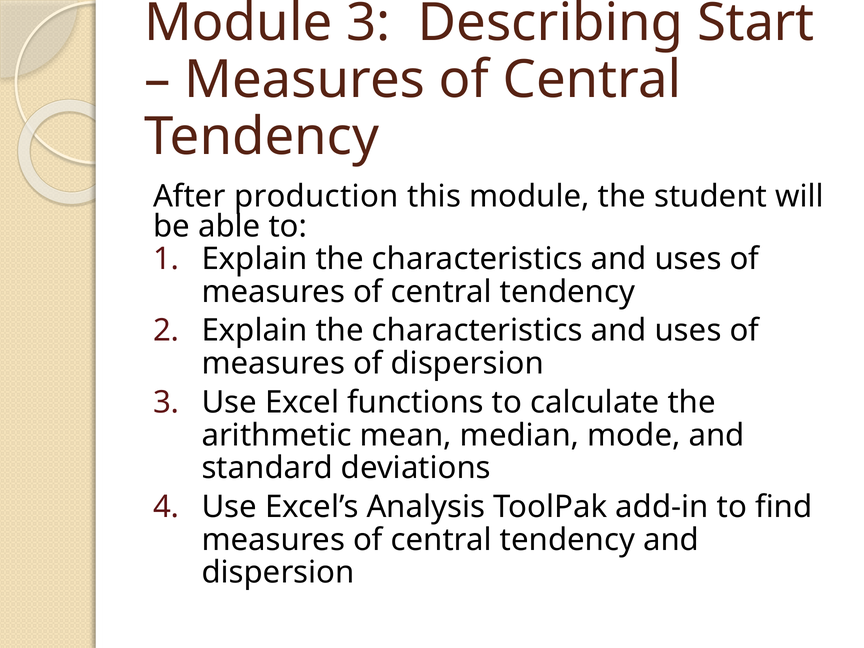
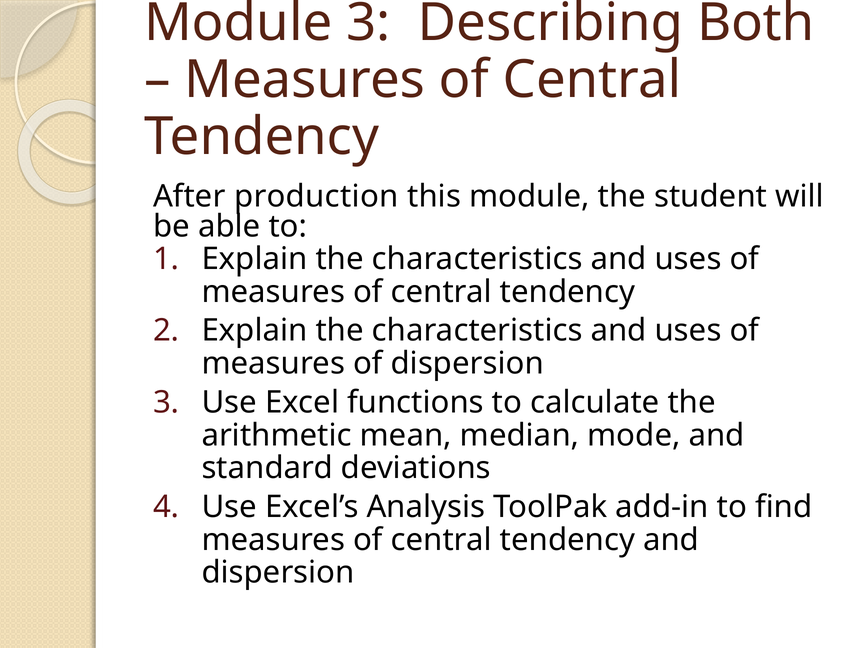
Start: Start -> Both (756, 23)
